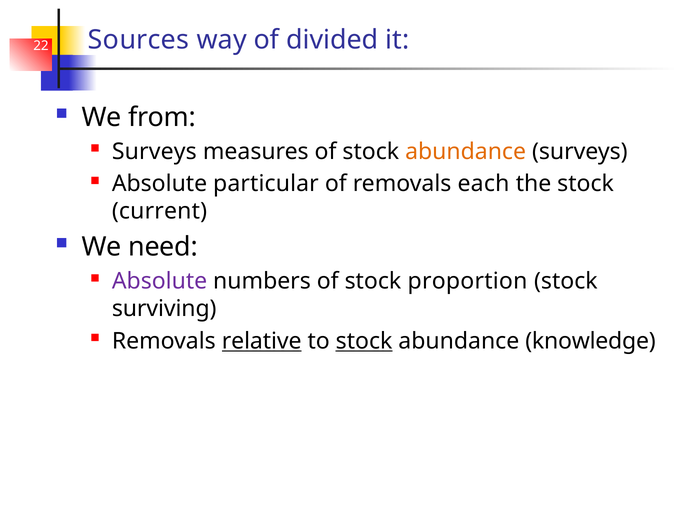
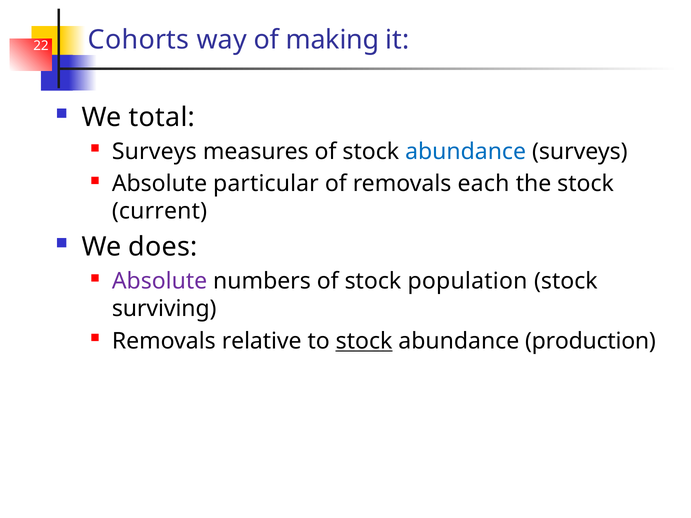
Sources: Sources -> Cohorts (139, 40)
divided: divided -> making (332, 40)
from: from -> total (162, 117)
abundance colour: orange -> blue (466, 152)
need: need -> does (163, 247)
proportion: proportion -> population (467, 281)
relative underline: present -> none (262, 341)
knowledge: knowledge -> production (590, 341)
